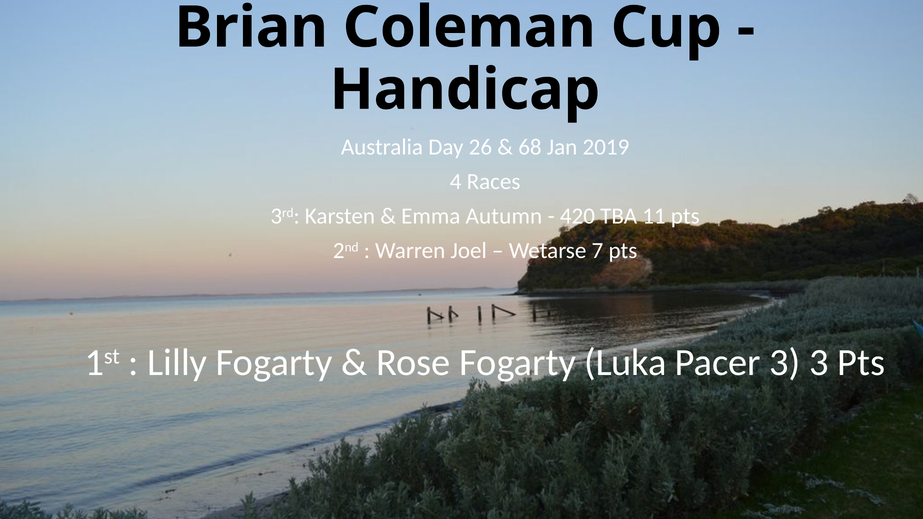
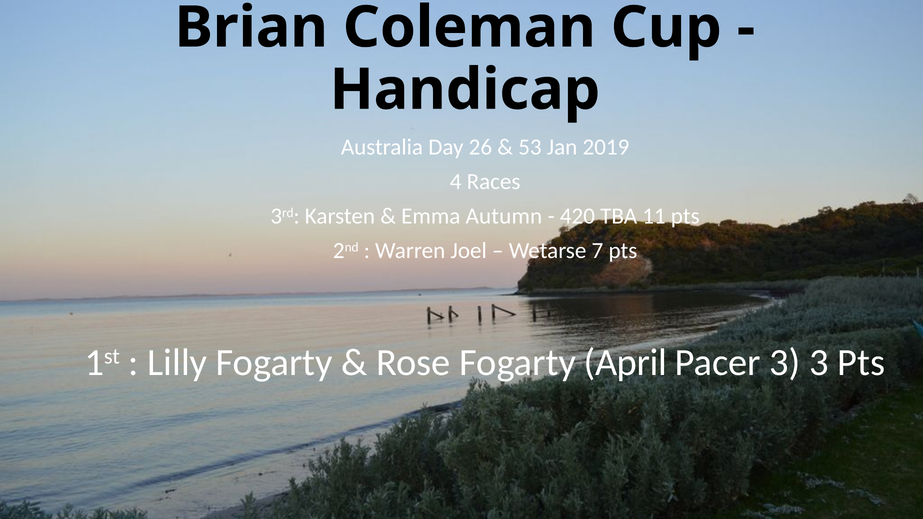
68: 68 -> 53 (530, 147)
Luka: Luka -> April (625, 363)
